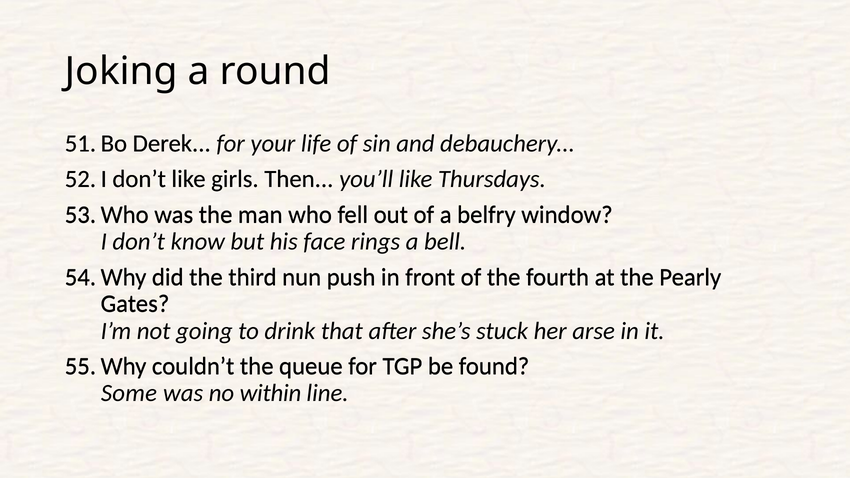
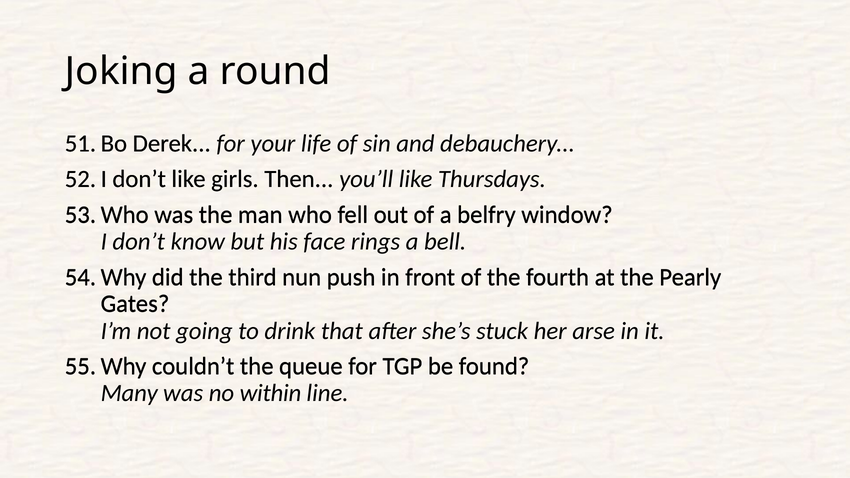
Some: Some -> Many (129, 393)
